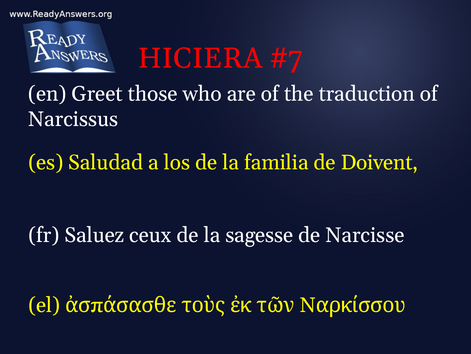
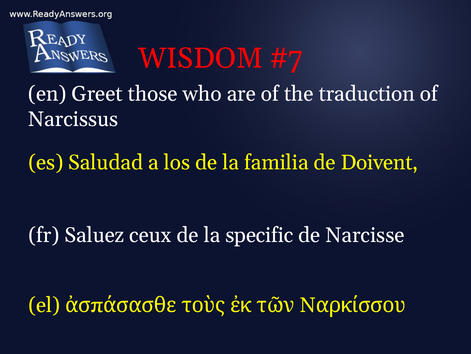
HICIERA: HICIERA -> WISDOM (200, 58)
sagesse: sagesse -> specific (259, 235)
